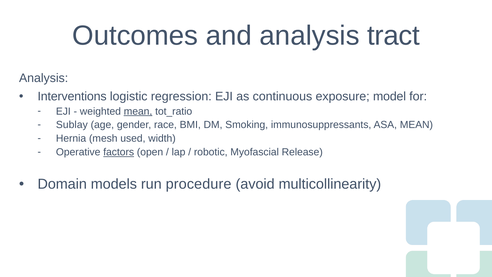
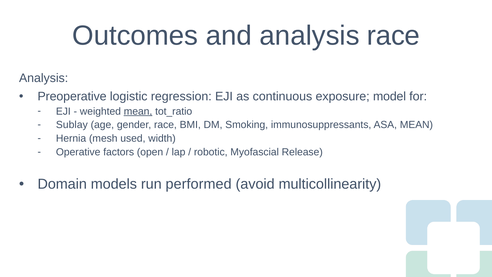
analysis tract: tract -> race (393, 36)
Interventions: Interventions -> Preoperative (72, 96)
factors underline: present -> none (119, 152)
procedure: procedure -> performed (199, 184)
